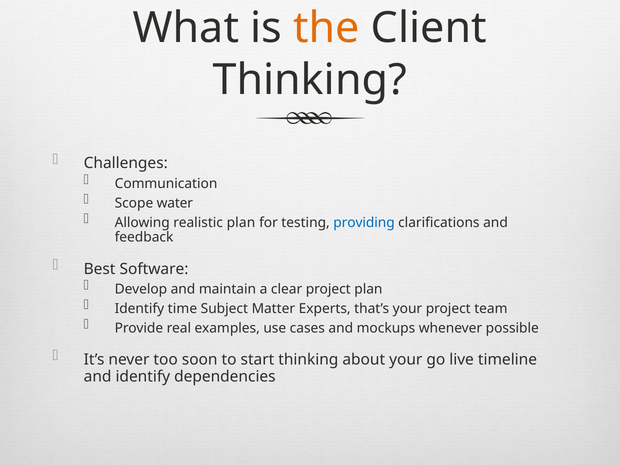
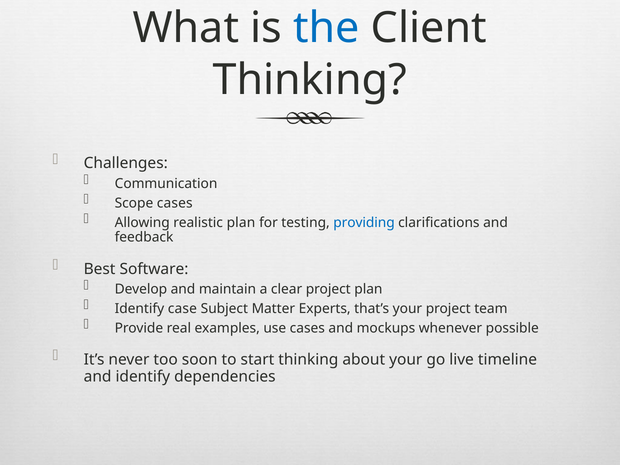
the colour: orange -> blue (327, 28)
Scope water: water -> cases (175, 203)
time: time -> case (182, 309)
